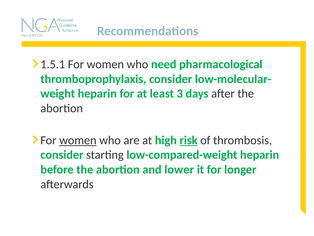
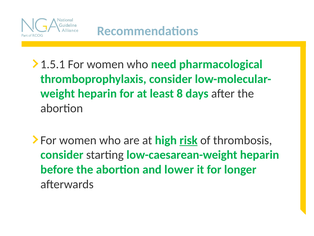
3: 3 -> 8 (180, 93)
women underline: present -> none (78, 140)
low-compared-weight: low-compared-weight -> low-caesarean-weight (182, 155)
